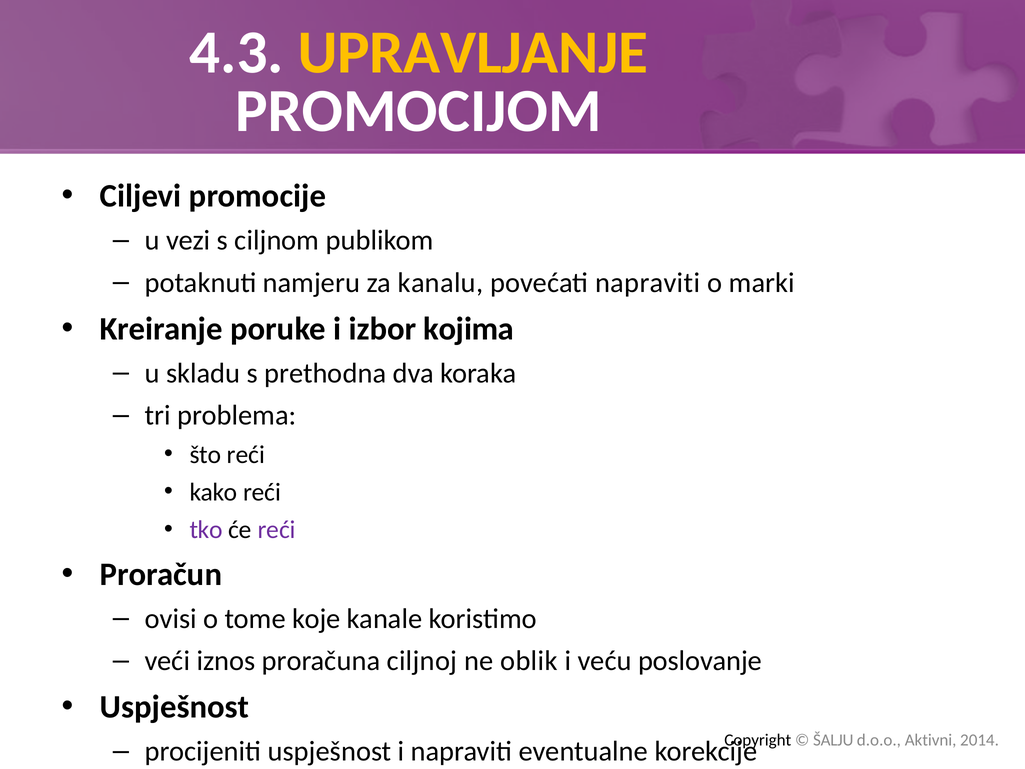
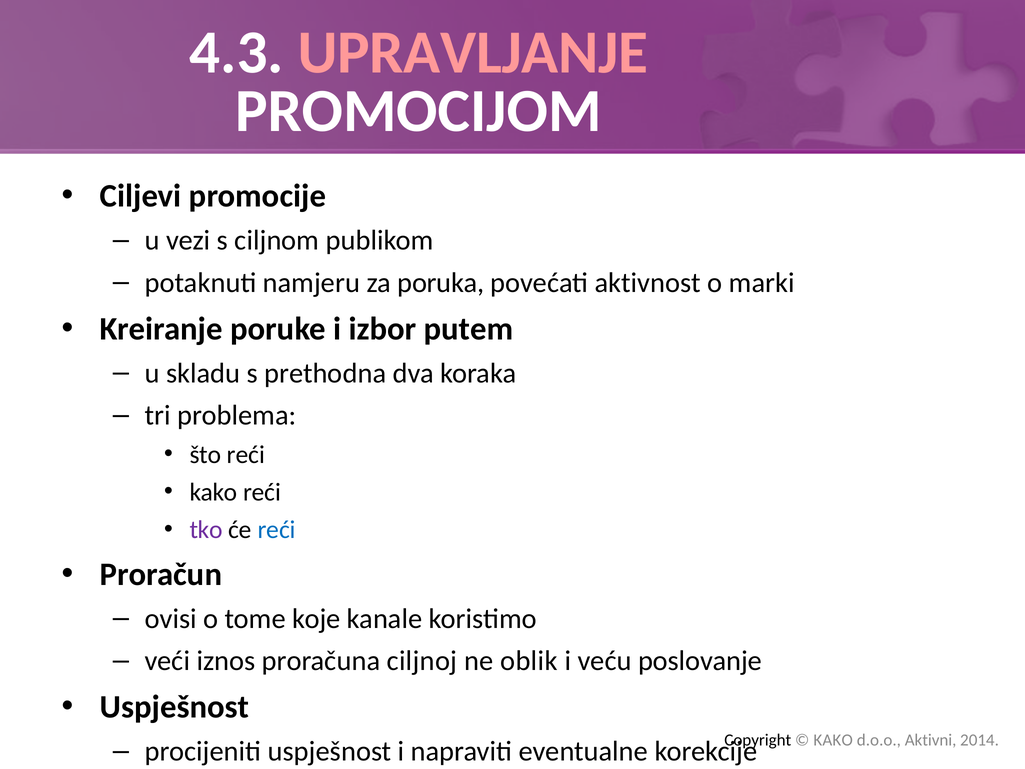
UPRAVLJANJE colour: yellow -> pink (473, 52)
kanalu: kanalu -> poruka (441, 283)
povećati napraviti: napraviti -> aktivnost (648, 283)
kojima: kojima -> putem (469, 329)
reći colour: purple -> blue (277, 530)
ŠALJU: ŠALJU -> KAKO (833, 740)
